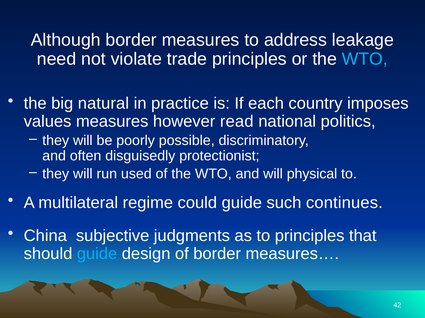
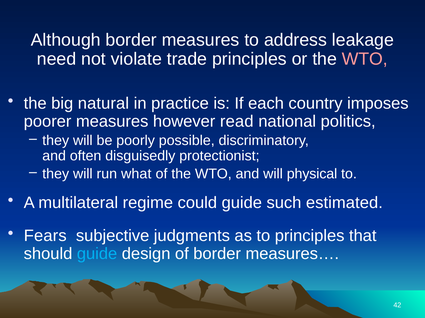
WTO colour: light blue -> pink (365, 59)
values: values -> poorer (48, 122)
used: used -> what (136, 174)
continues: continues -> estimated (344, 203)
China: China -> Fears (45, 236)
